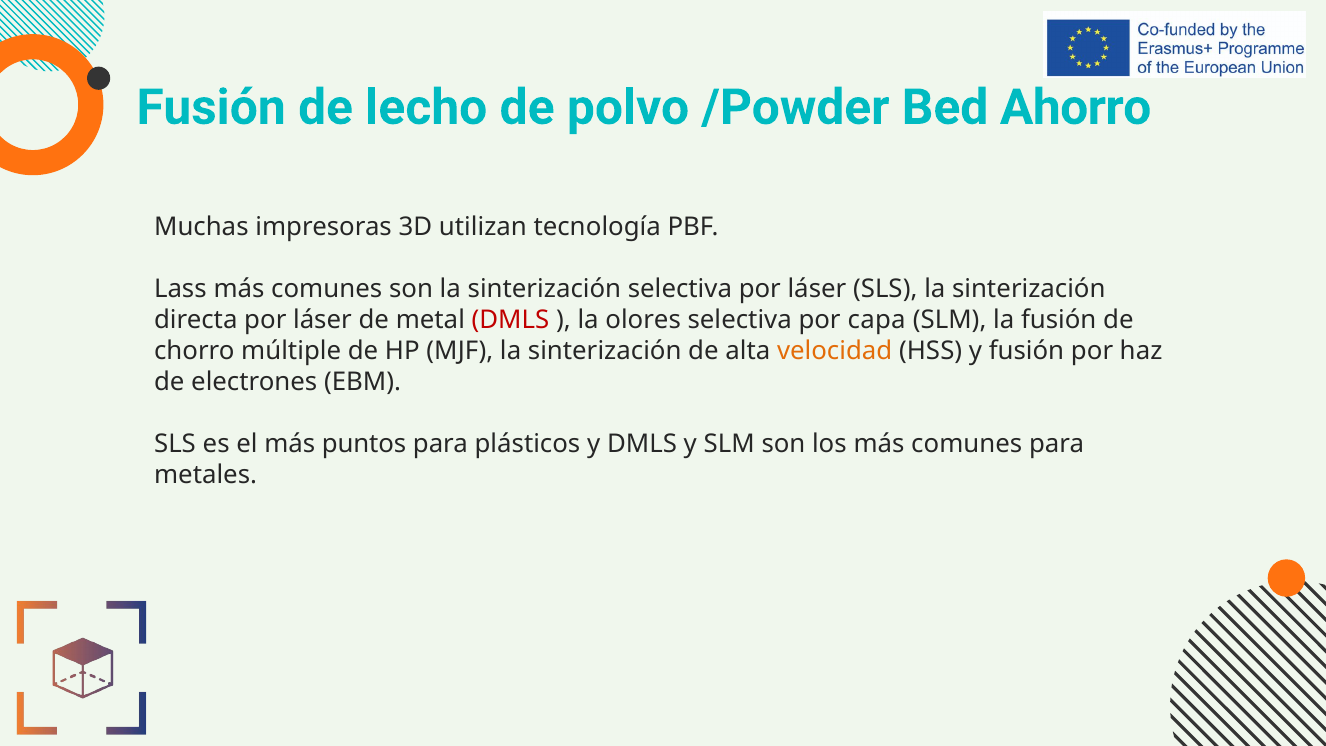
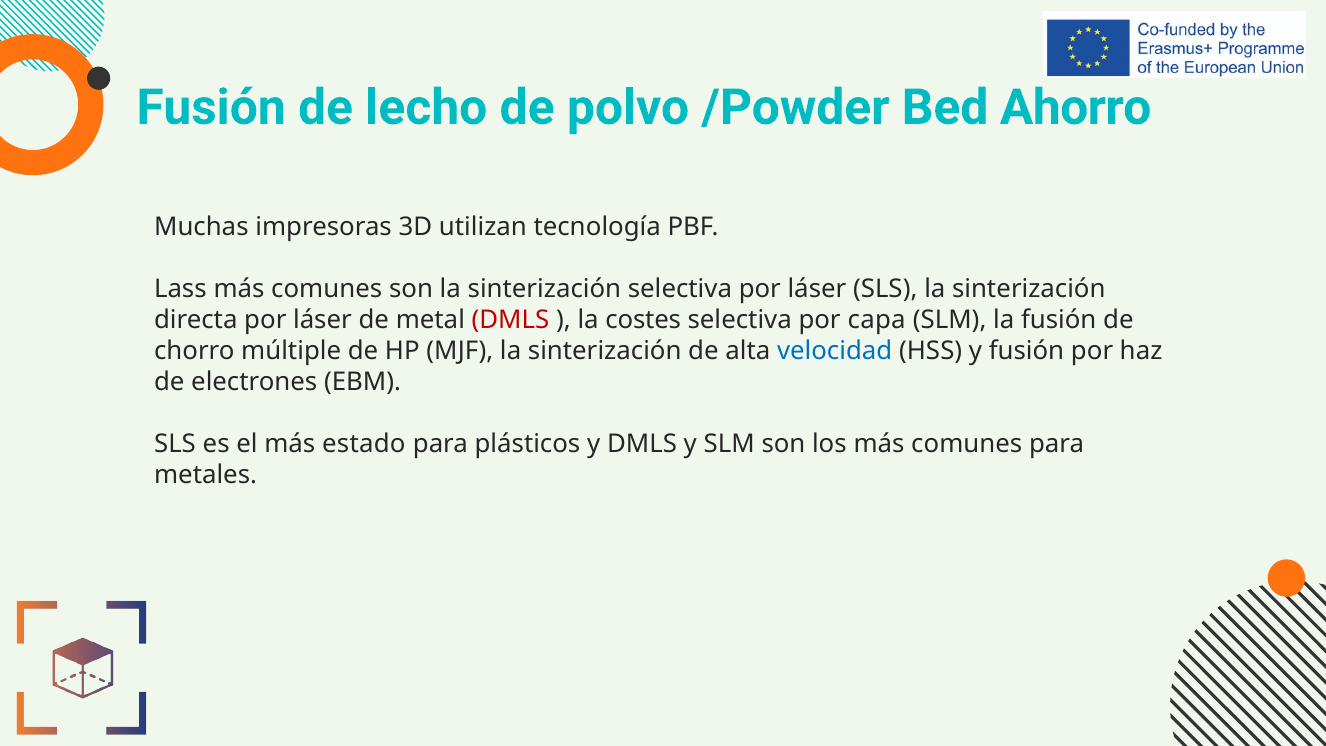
olores: olores -> costes (643, 320)
velocidad colour: orange -> blue (835, 351)
puntos: puntos -> estado (364, 444)
